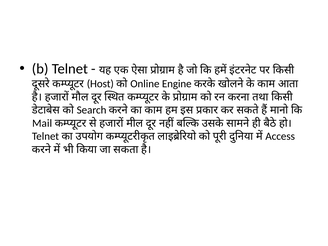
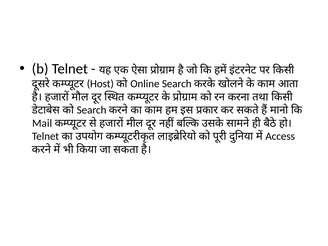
Online Engine: Engine -> Search (177, 84)
